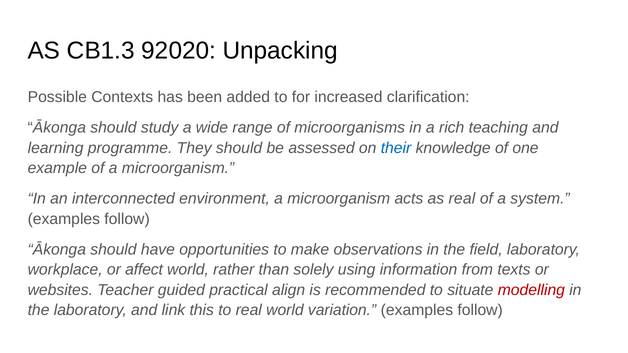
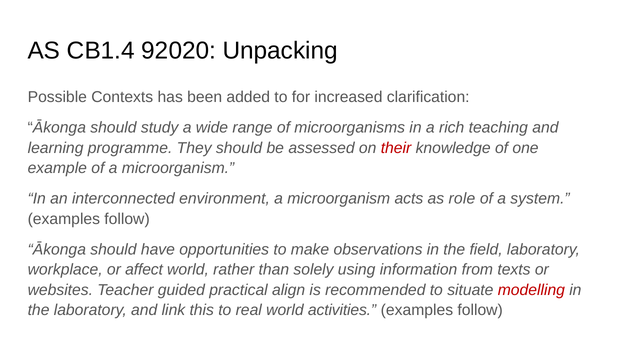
CB1.3: CB1.3 -> CB1.4 (101, 51)
their colour: blue -> red (396, 148)
as real: real -> role (462, 199)
variation: variation -> activities (342, 310)
